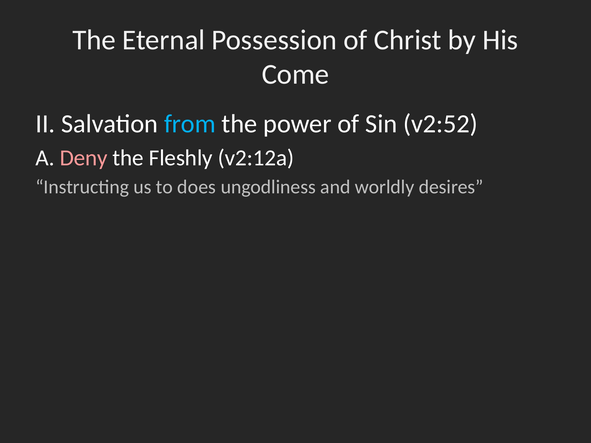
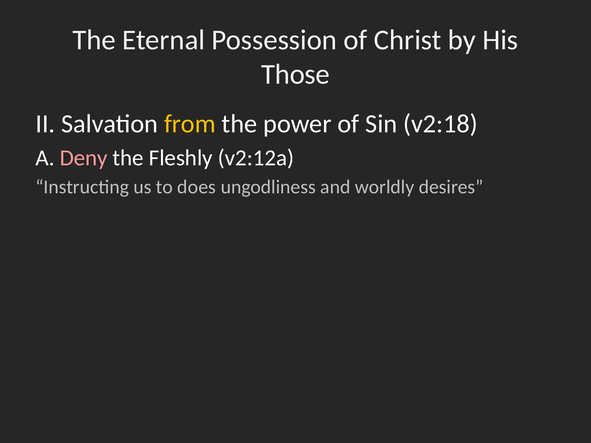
Come: Come -> Those (296, 74)
from colour: light blue -> yellow (190, 124)
v2:52: v2:52 -> v2:18 (441, 124)
